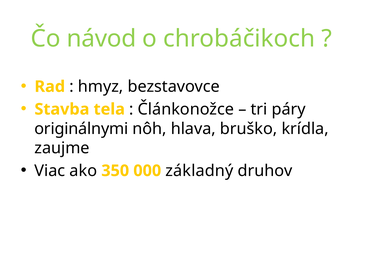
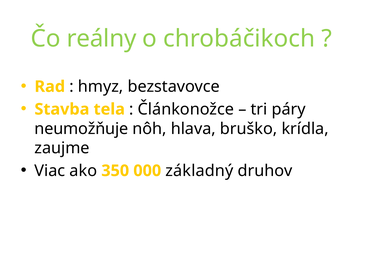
návod: návod -> reálny (102, 39)
originálnymi: originálnymi -> neumožňuje (81, 129)
